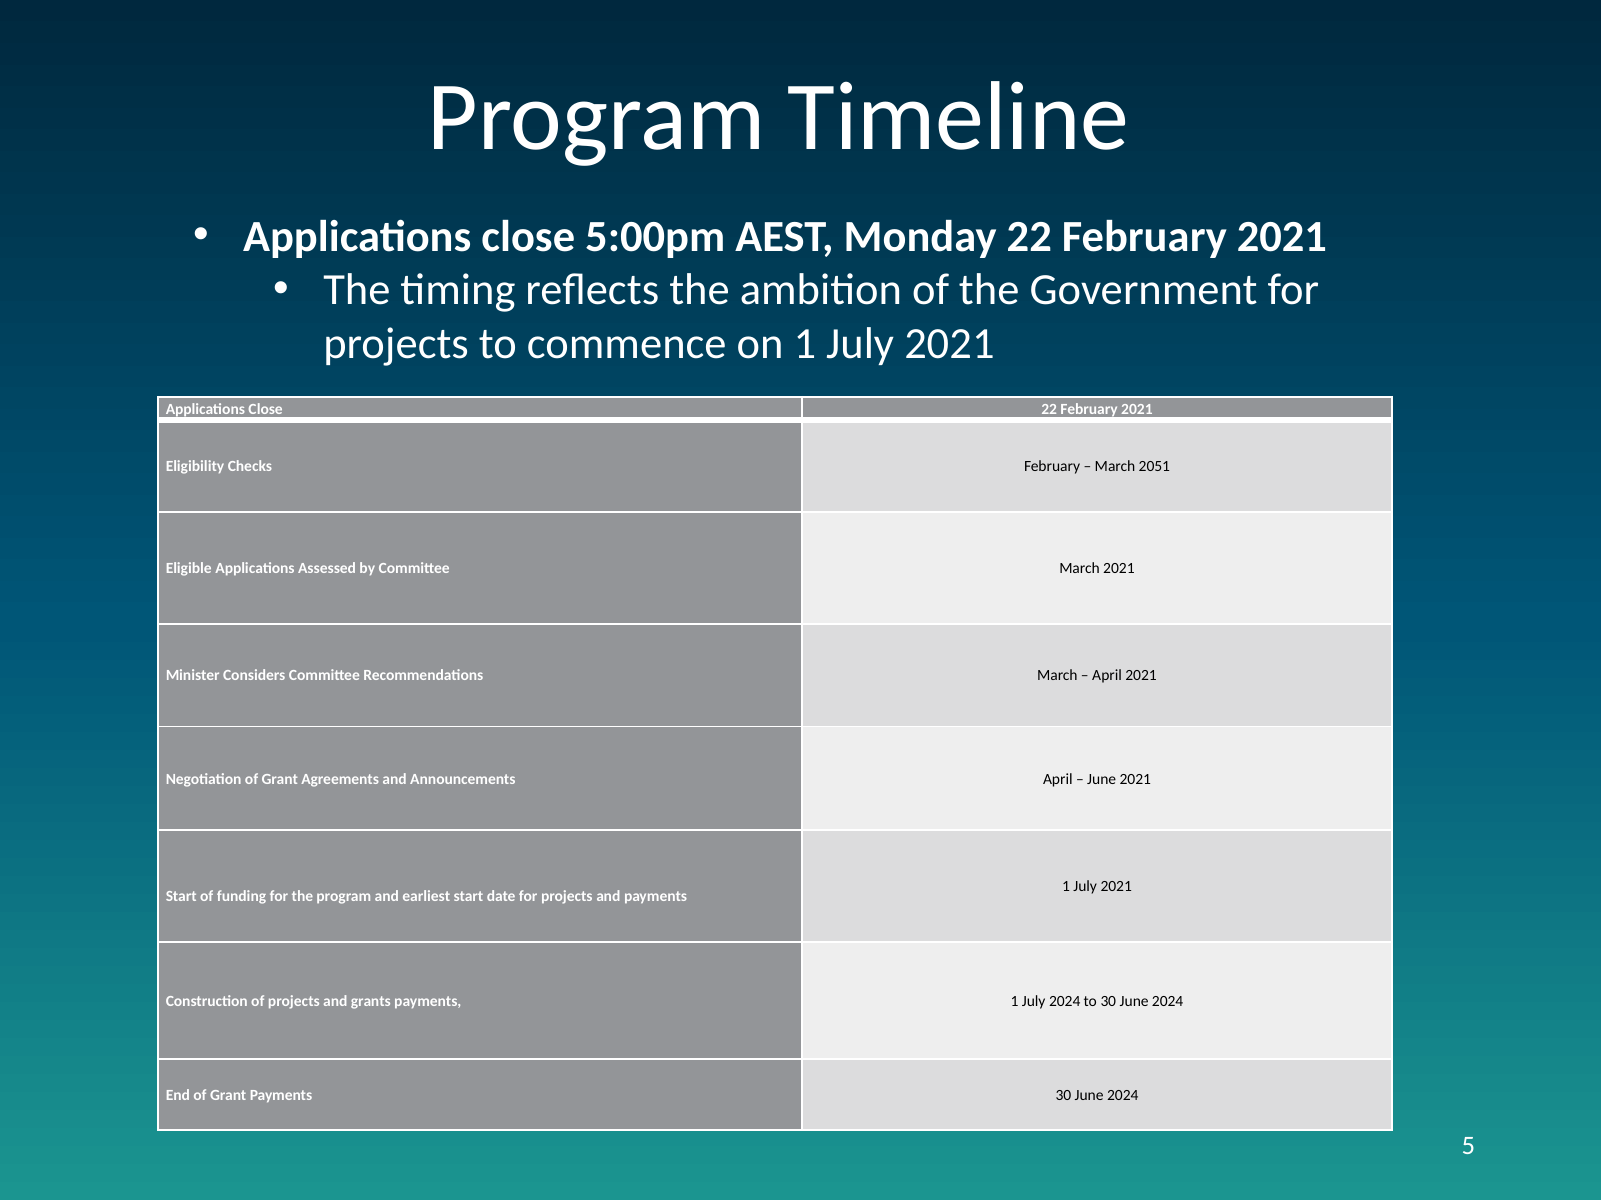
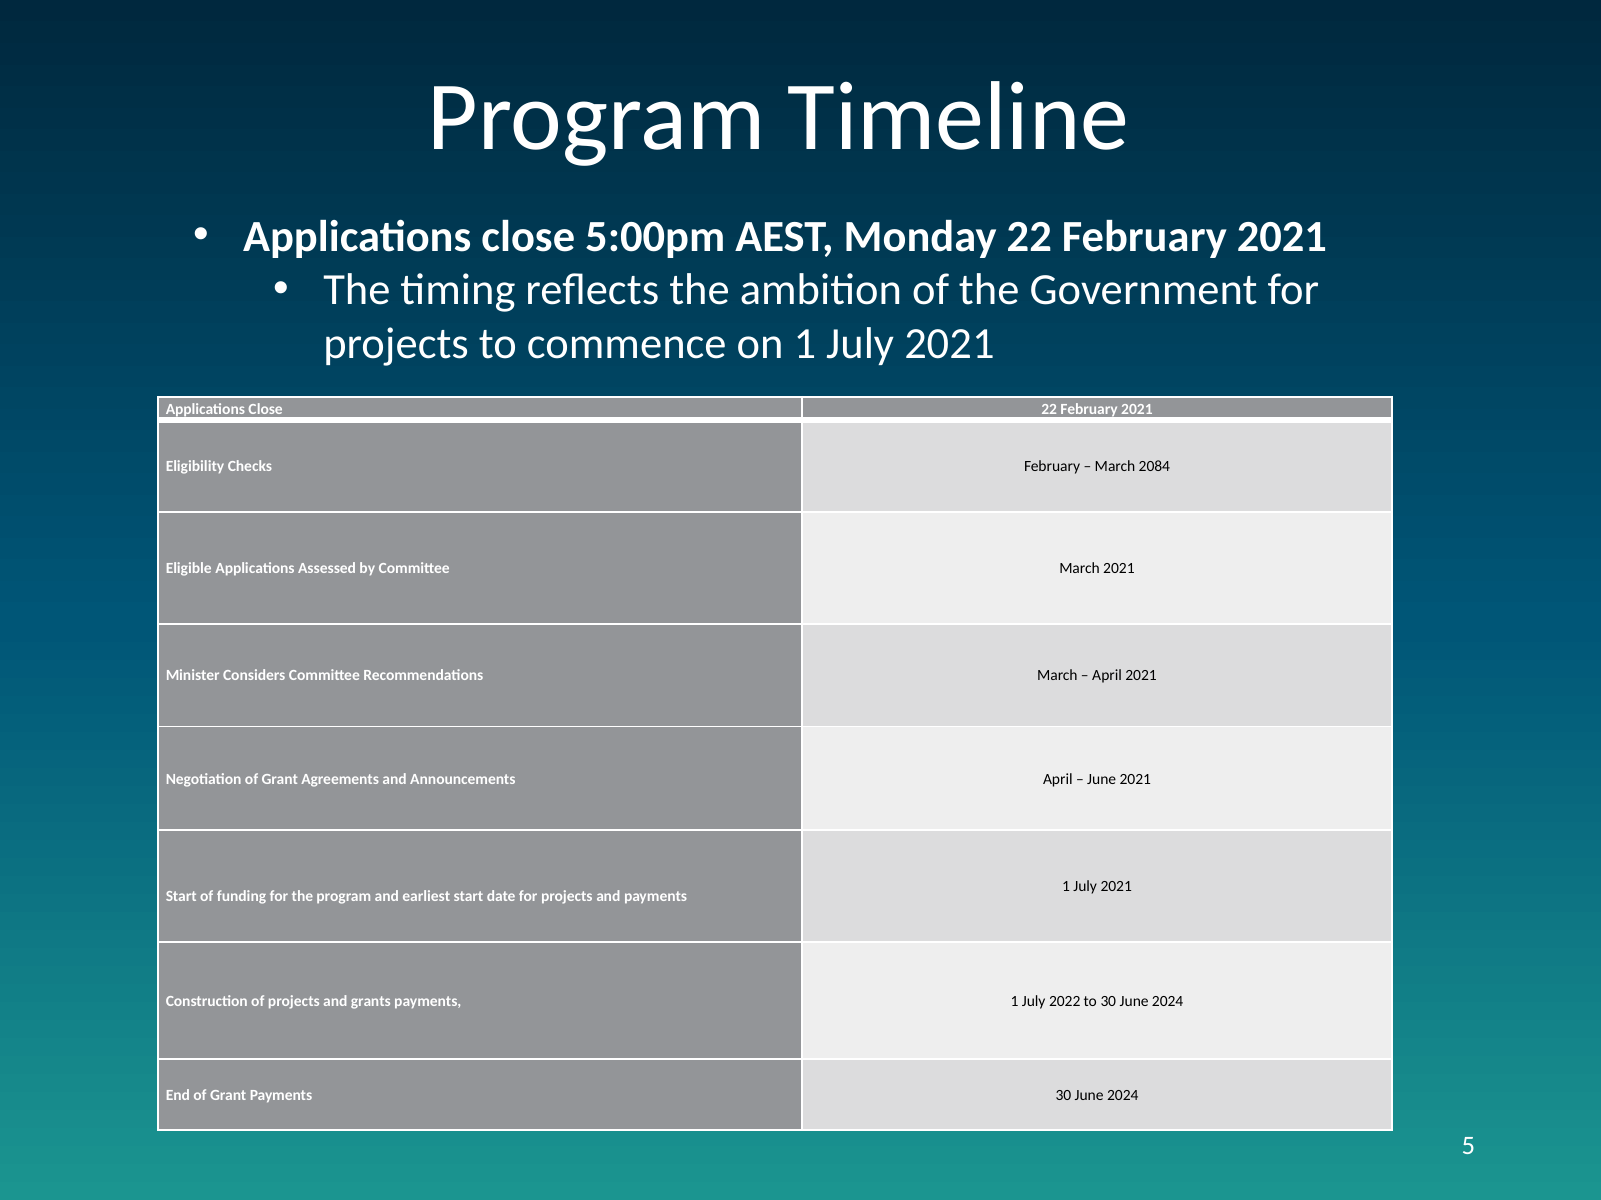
2051: 2051 -> 2084 (1154, 467)
July 2024: 2024 -> 2022 (1065, 1002)
